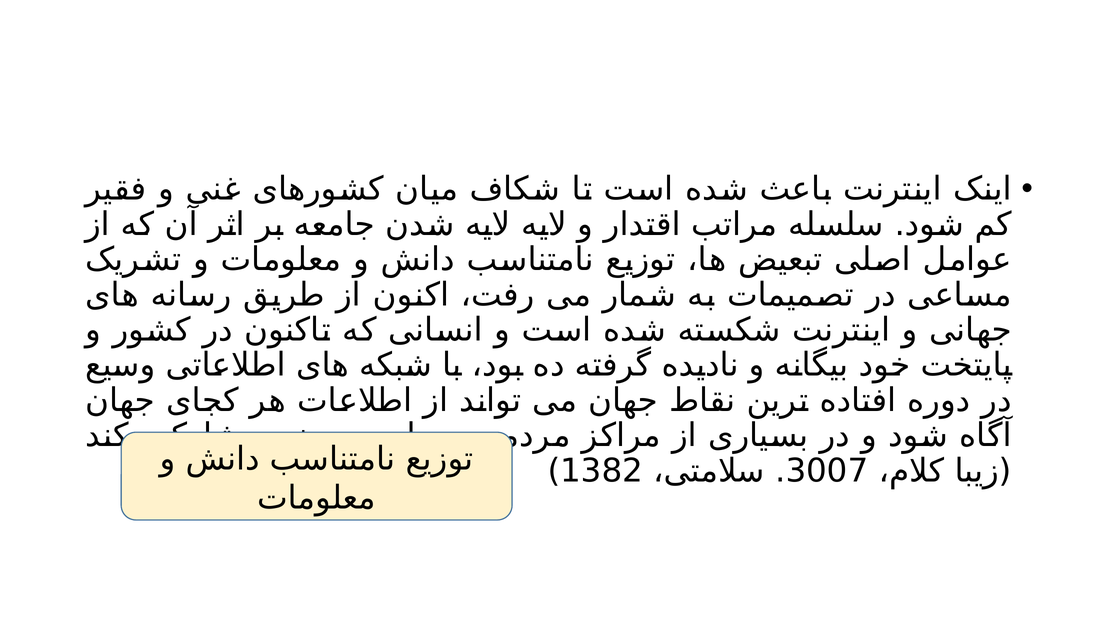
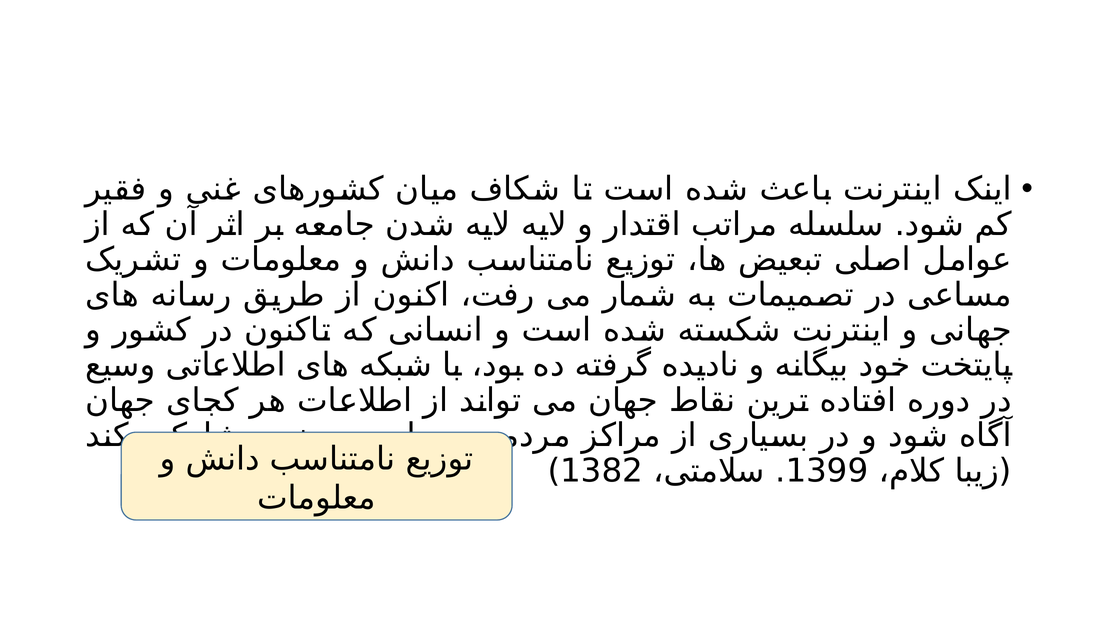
3007: 3007 -> 1399 (827, 471)
